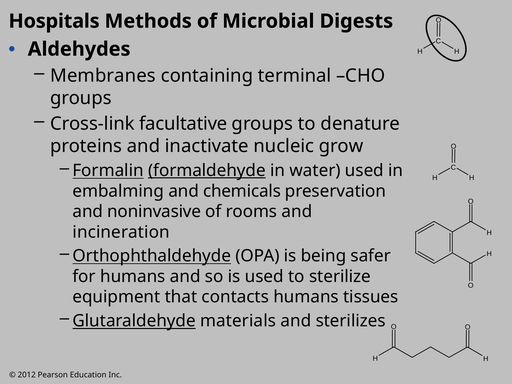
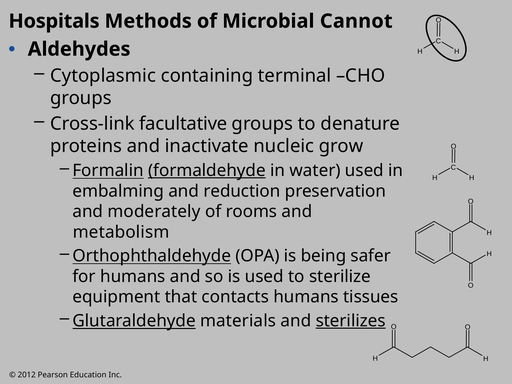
Digests: Digests -> Cannot (356, 21)
Membranes: Membranes -> Cytoplasmic (103, 76)
chemicals: chemicals -> reduction (242, 191)
noninvasive: noninvasive -> moderately (154, 212)
incineration: incineration -> metabolism (121, 232)
sterilizes underline: none -> present (351, 321)
